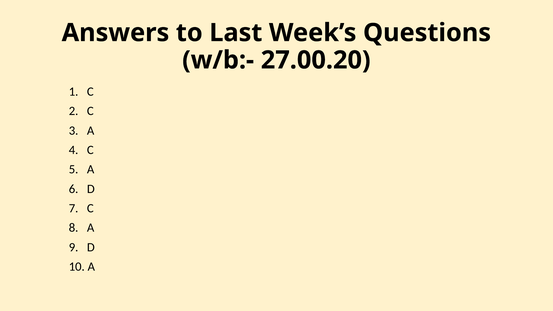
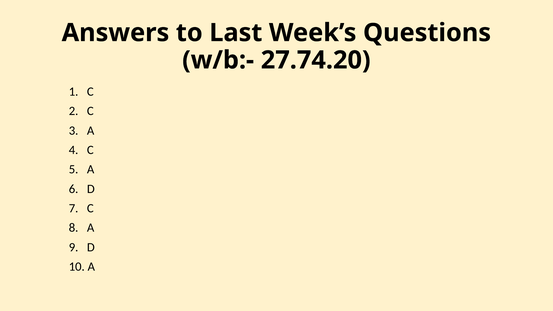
27.00.20: 27.00.20 -> 27.74.20 (316, 60)
